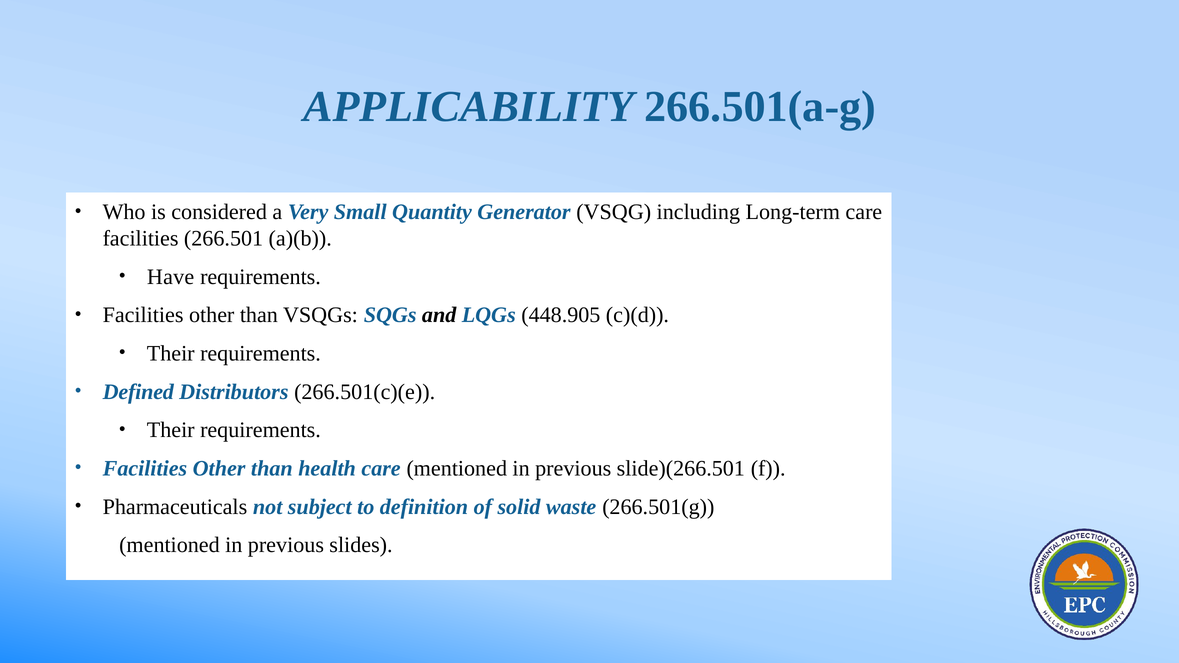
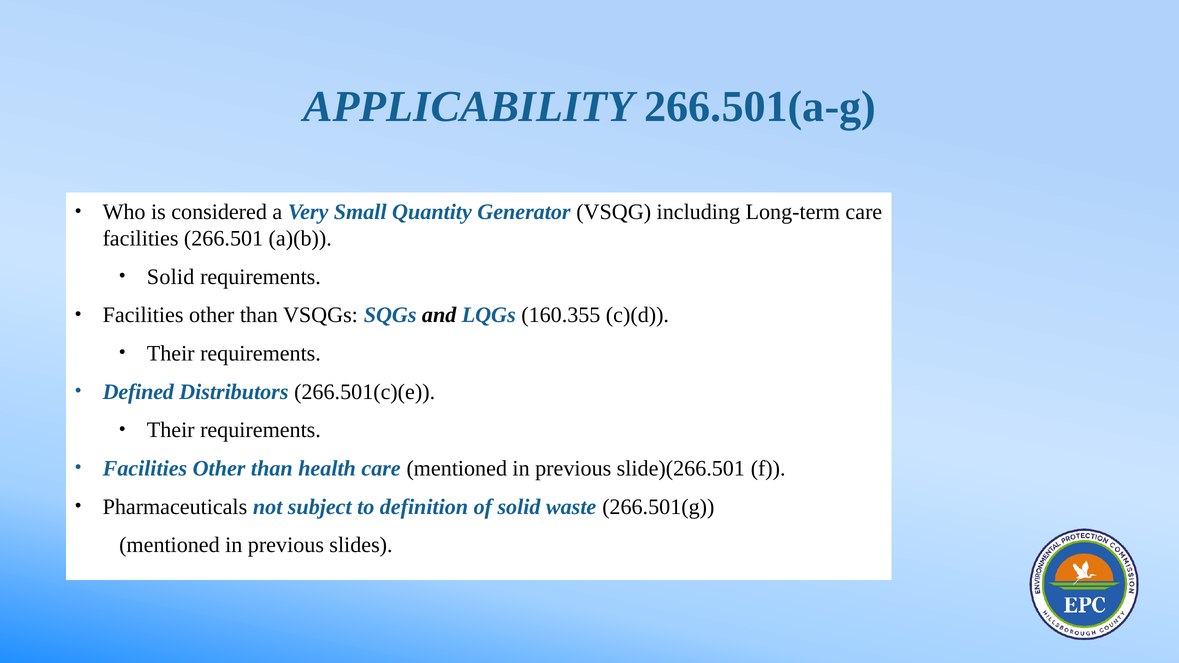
Have: Have -> Solid (171, 277)
448.905: 448.905 -> 160.355 (561, 315)
